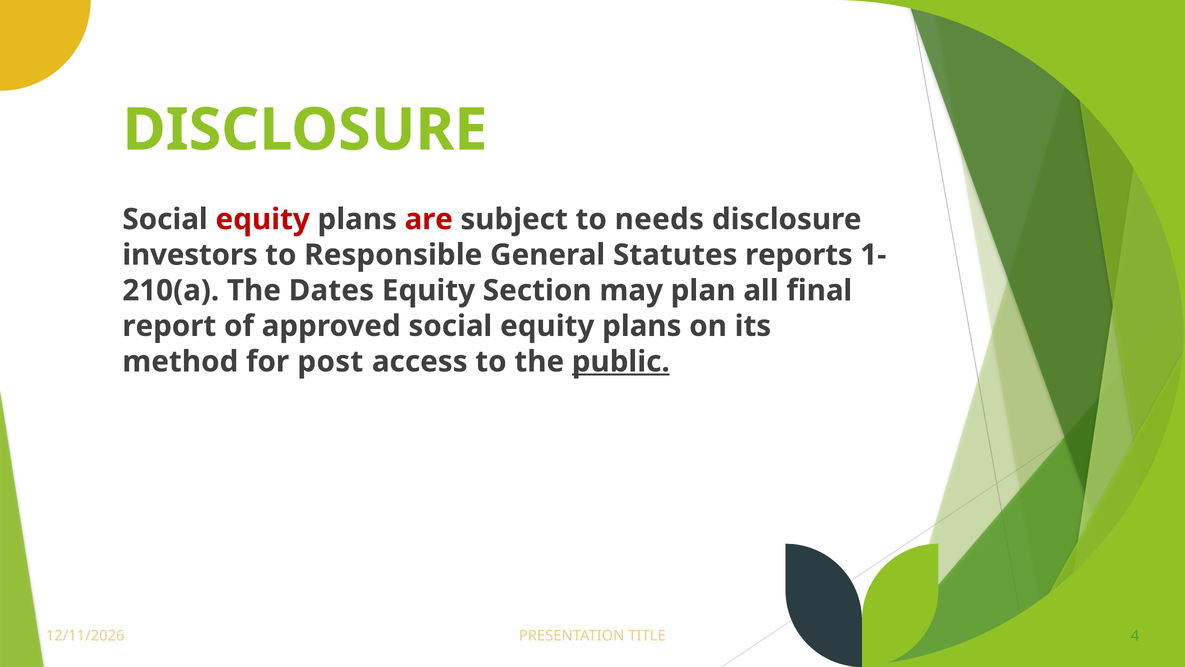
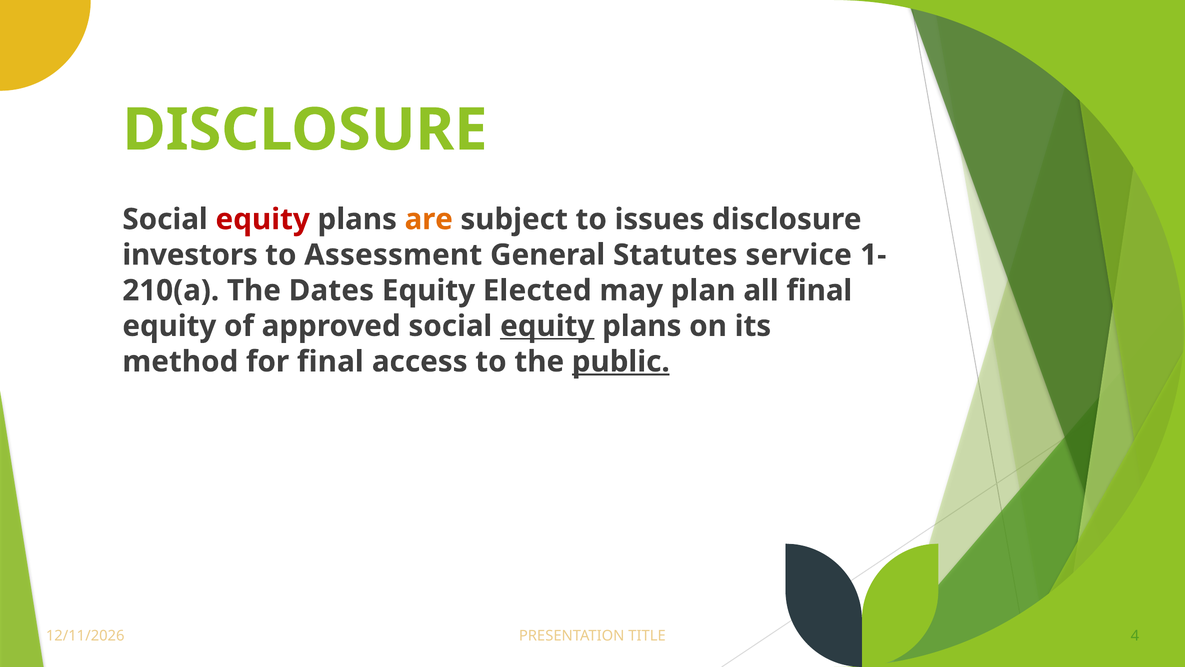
are colour: red -> orange (429, 219)
needs: needs -> issues (659, 219)
Responsible: Responsible -> Assessment (393, 255)
reports: reports -> service (799, 255)
Section: Section -> Elected (537, 290)
report: report -> equity (169, 326)
equity underline: none -> present (547, 326)
for post: post -> final (330, 361)
